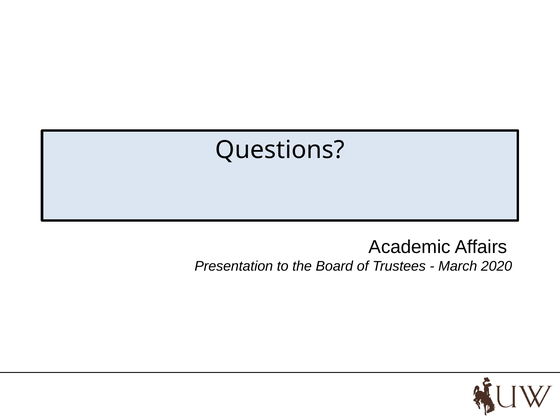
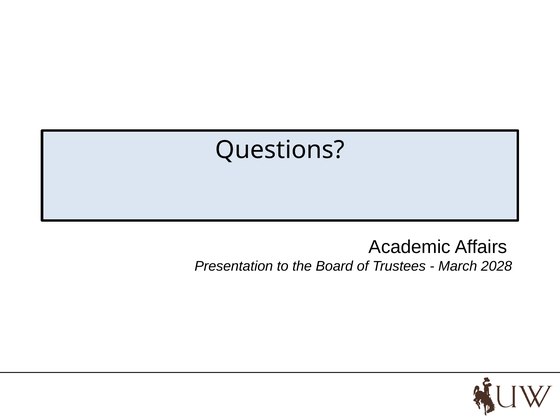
2020: 2020 -> 2028 (497, 266)
